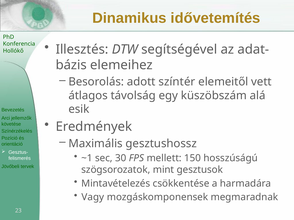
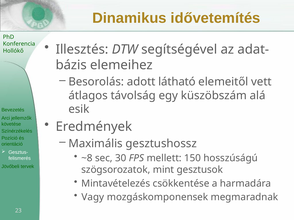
színtér: színtér -> látható (177, 82)
~1: ~1 -> ~8 (87, 158)
